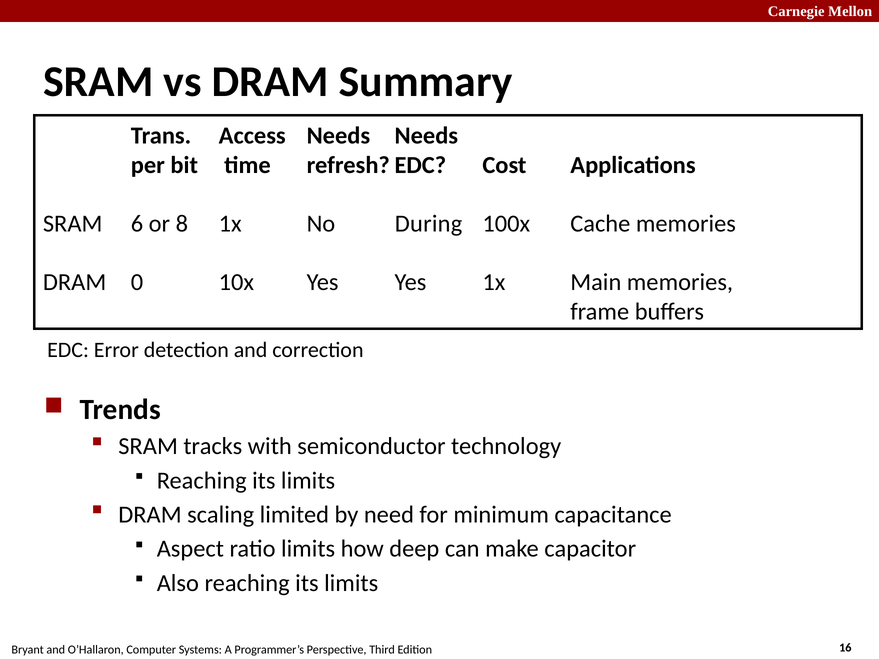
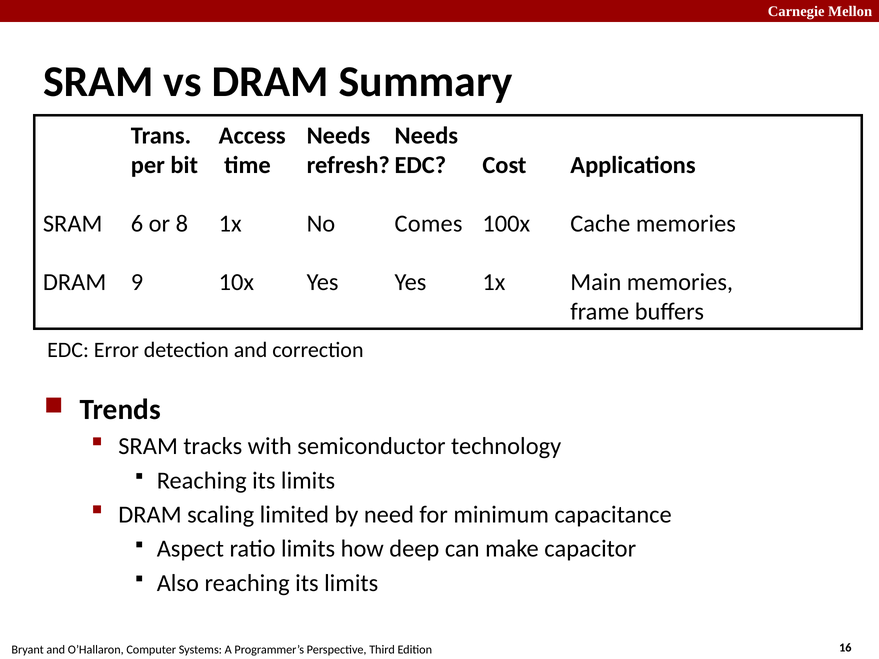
During: During -> Comes (429, 224)
0: 0 -> 9 (137, 282)
